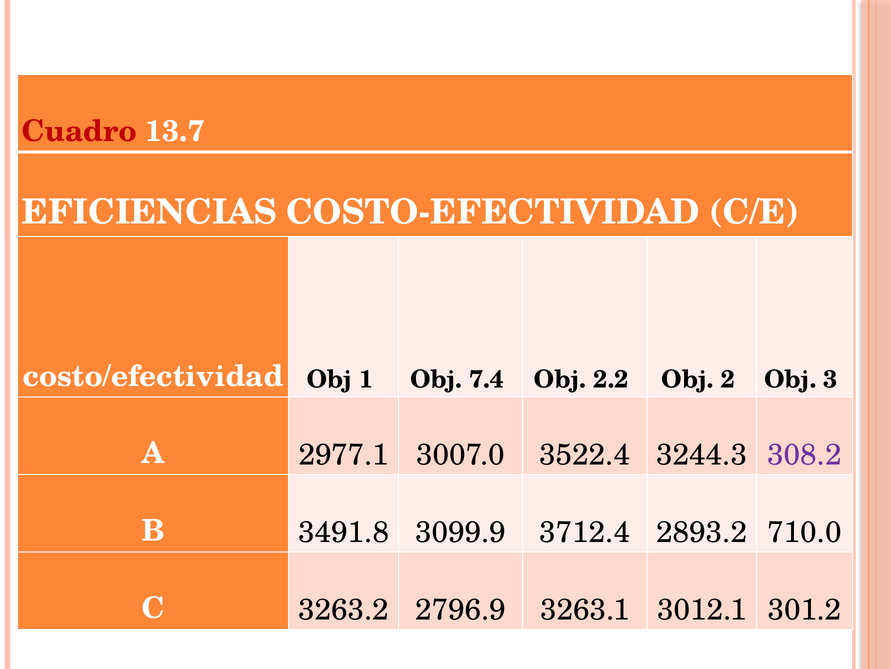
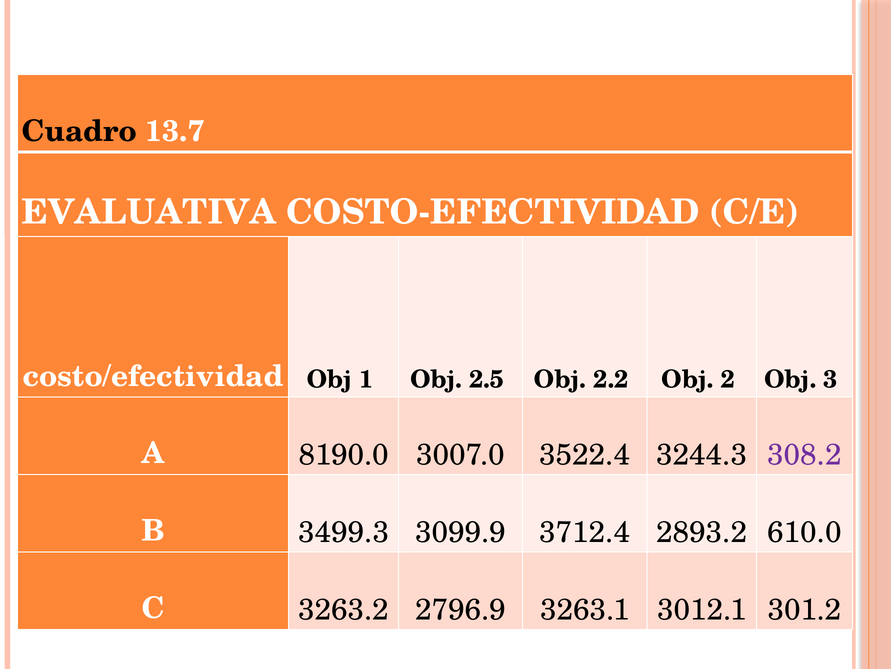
Cuadro colour: red -> black (79, 131)
EFICIENCIAS: EFICIENCIAS -> EVALUATIVA (149, 212)
7.4: 7.4 -> 2.5 (487, 379)
2977.1: 2977.1 -> 8190.0 (344, 454)
3491.8: 3491.8 -> 3499.3 (344, 532)
710.0: 710.0 -> 610.0 (805, 532)
